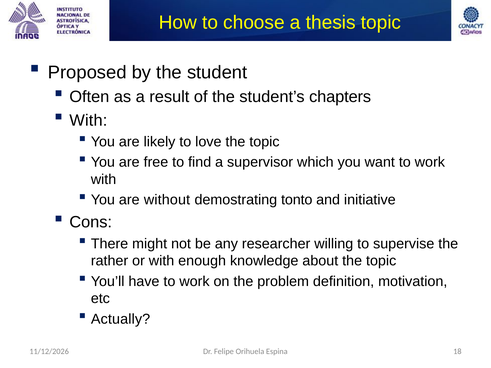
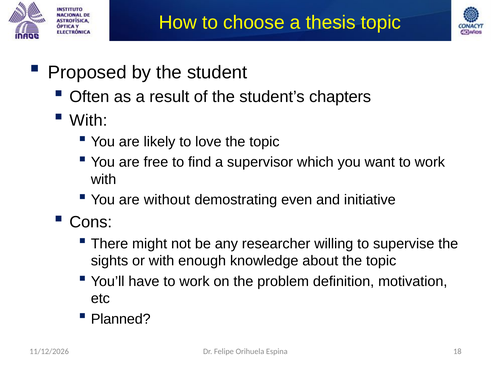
tonto: tonto -> even (297, 200)
rather: rather -> sights (110, 261)
Actually: Actually -> Planned (121, 319)
